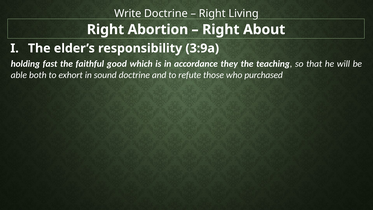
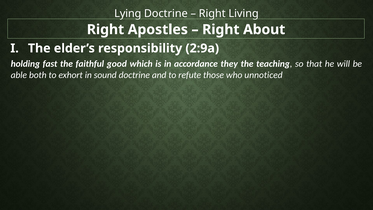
Write: Write -> Lying (128, 13)
Abortion: Abortion -> Apostles (158, 30)
3:9a: 3:9a -> 2:9a (202, 48)
purchased: purchased -> unnoticed (264, 75)
